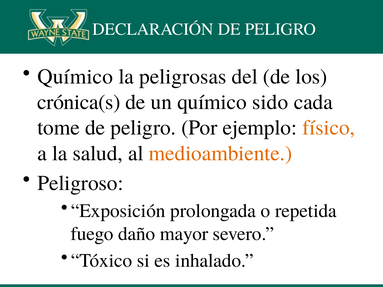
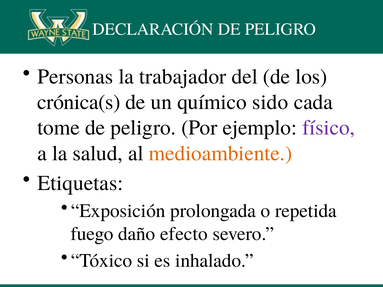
Químico: Químico -> Personas (75, 77)
peligrosas: peligrosas -> trabajador (183, 77)
físico colour: orange -> purple (329, 128)
Peligroso: Peligroso -> Etiquetas (80, 183)
mayor: mayor -> efecto (184, 234)
